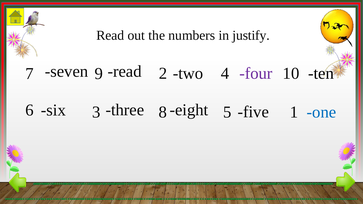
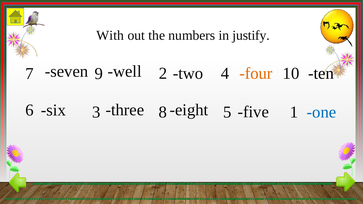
Read: Read -> With (110, 35)
read: read -> well (125, 71)
four colour: purple -> orange (256, 74)
